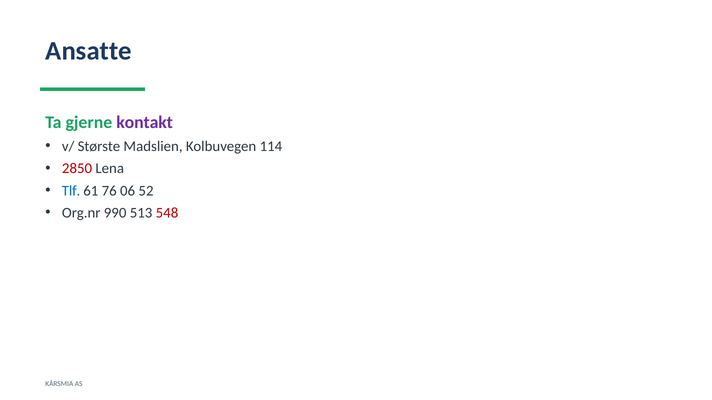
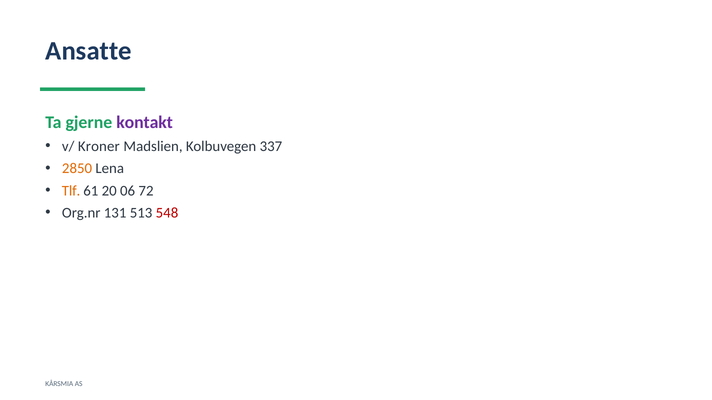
Største: Største -> Kroner (99, 146)
114: 114 -> 337 (271, 146)
2850 colour: red -> orange (77, 169)
Tlf colour: blue -> orange (71, 191)
76: 76 -> 20 (109, 191)
52: 52 -> 72 (146, 191)
990: 990 -> 131 (115, 213)
